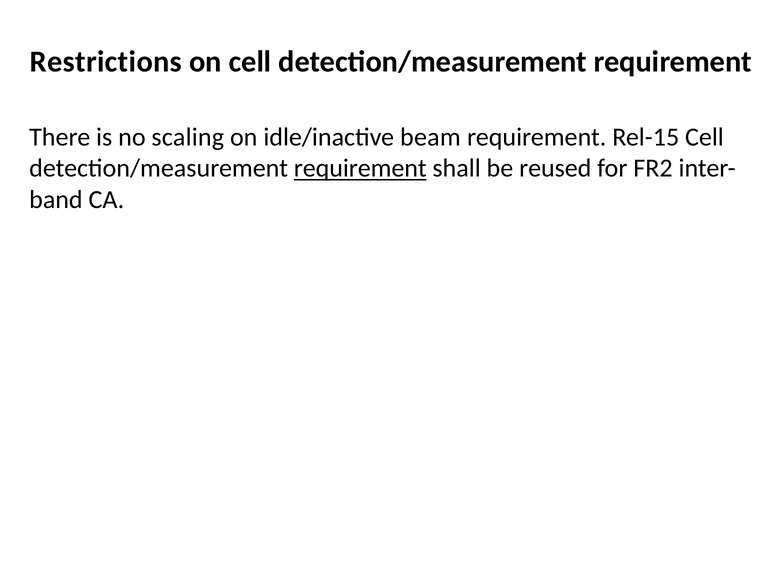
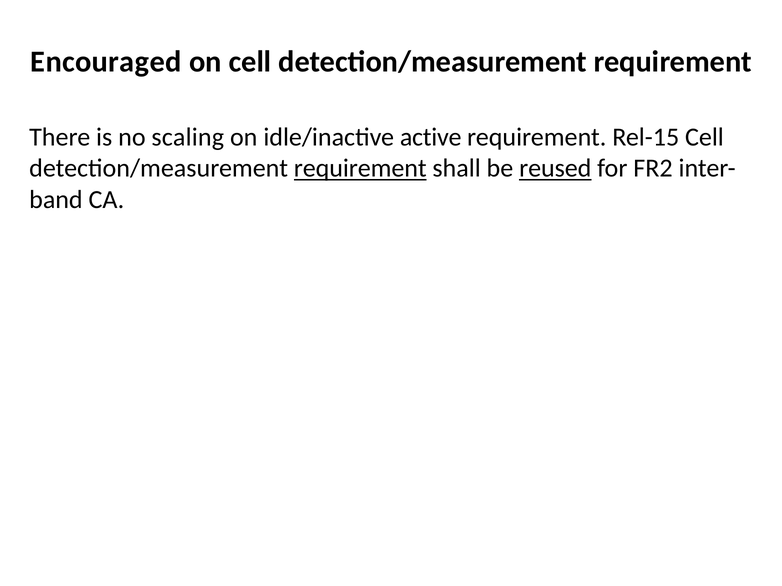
Restrictions: Restrictions -> Encouraged (106, 62)
beam: beam -> active (431, 137)
reused underline: none -> present (555, 169)
